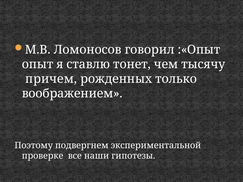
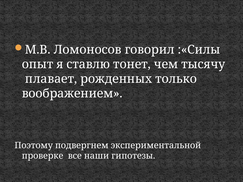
:«Опыт: :«Опыт -> :«Силы (199, 50)
причем: причем -> плавает (51, 79)
